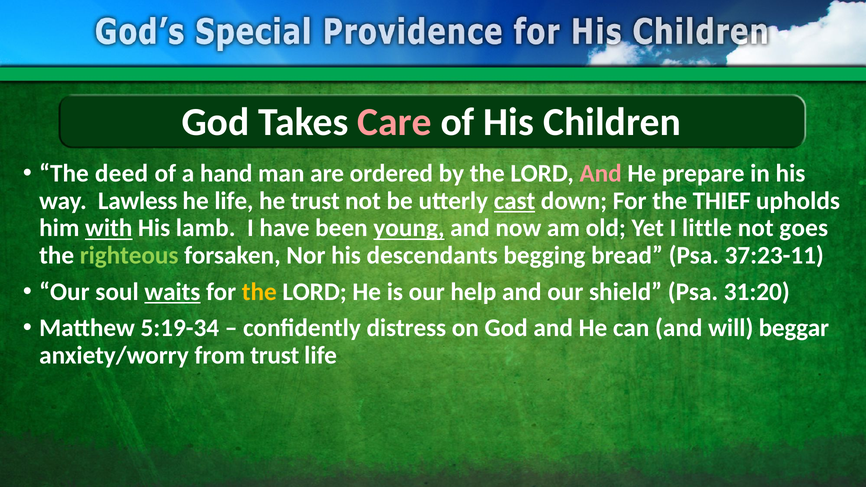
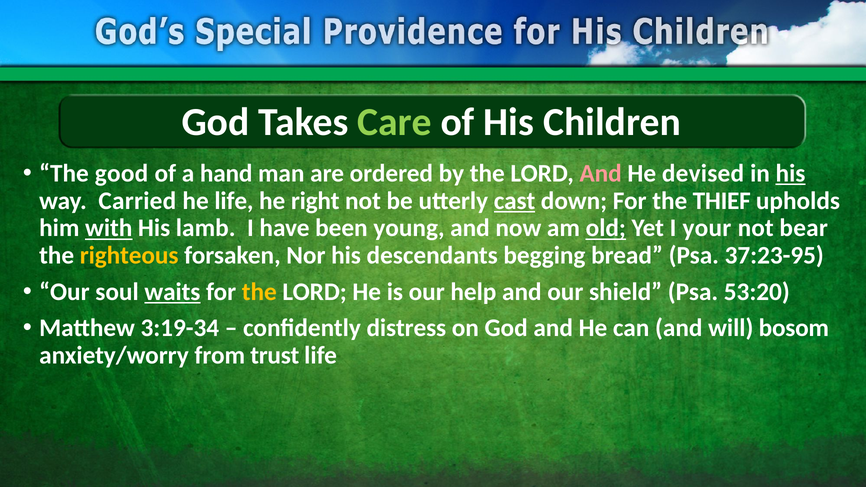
Care colour: pink -> light green (395, 122)
deed: deed -> good (122, 174)
prepare: prepare -> devised (703, 174)
his underline: none -> present (790, 174)
Lawless: Lawless -> Carried (137, 201)
he trust: trust -> right (315, 201)
young underline: present -> none (409, 228)
old underline: none -> present (606, 228)
little: little -> your (707, 228)
goes: goes -> bear (804, 228)
righteous colour: light green -> yellow (129, 256)
37:23-11: 37:23-11 -> 37:23-95 (774, 256)
31:20: 31:20 -> 53:20 (757, 292)
5:19-34: 5:19-34 -> 3:19-34 (180, 328)
beggar: beggar -> bosom (794, 328)
